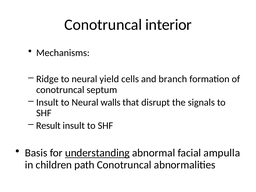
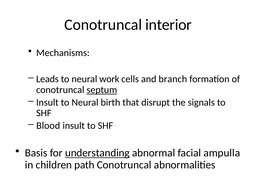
Ridge: Ridge -> Leads (47, 79)
yield: yield -> work (109, 79)
septum underline: none -> present (102, 90)
walls: walls -> birth (110, 102)
Result: Result -> Blood (48, 126)
